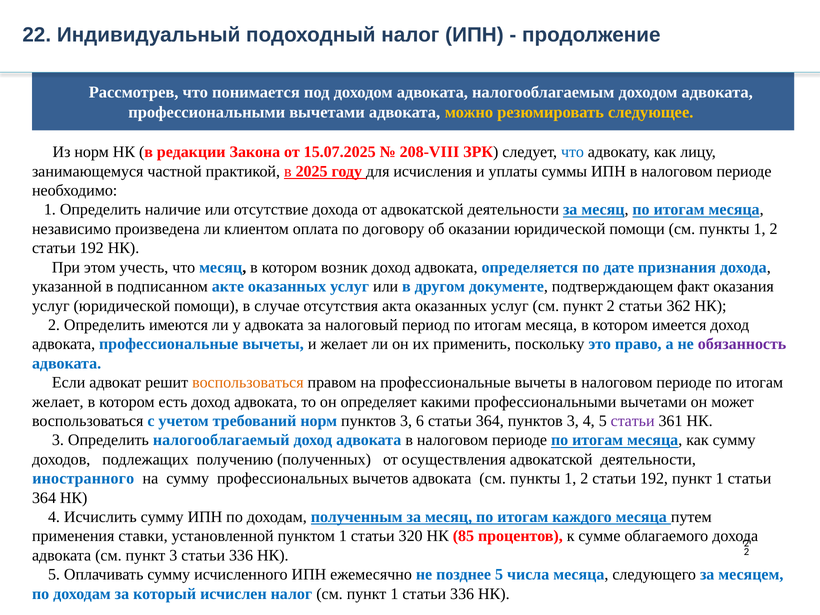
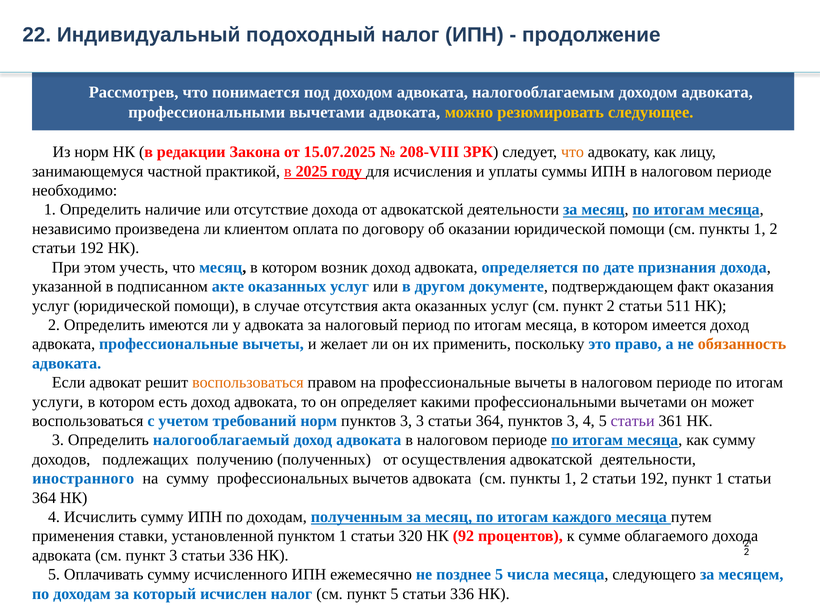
что colour: blue -> orange (573, 152)
362: 362 -> 511 (679, 306)
обязанность colour: purple -> orange (742, 344)
желает: желает -> услуги (58, 402)
3 6: 6 -> 3 (420, 421)
85: 85 -> 92 (463, 536)
см пункт 1: 1 -> 5 (394, 594)
